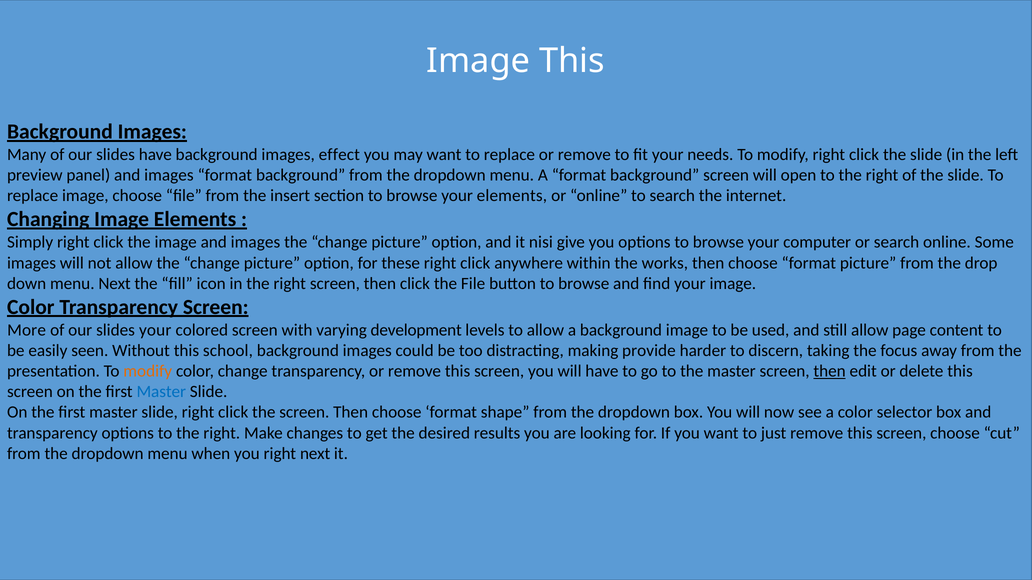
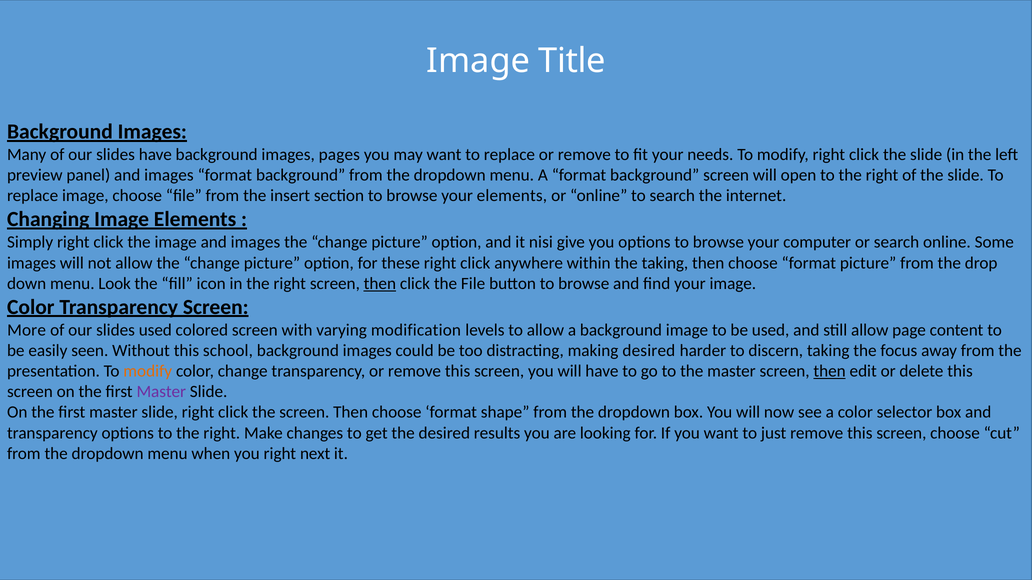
Image This: This -> Title (572, 61)
effect: effect -> pages (339, 155)
the works: works -> taking (665, 263)
menu Next: Next -> Look (115, 284)
then underline: none -> present (380, 284)
slides your: your -> used (155, 330)
development: development -> modification (416, 330)
making provide: provide -> desired (649, 351)
Master colour: blue -> purple (161, 392)
